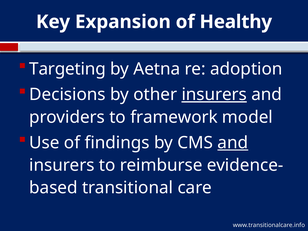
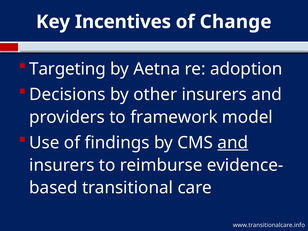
Expansion: Expansion -> Incentives (123, 22)
Healthy: Healthy -> Change (236, 22)
insurers underline: present -> none (214, 95)
